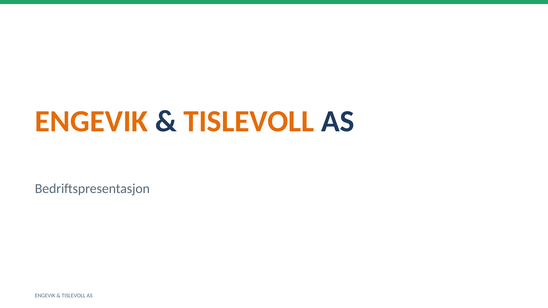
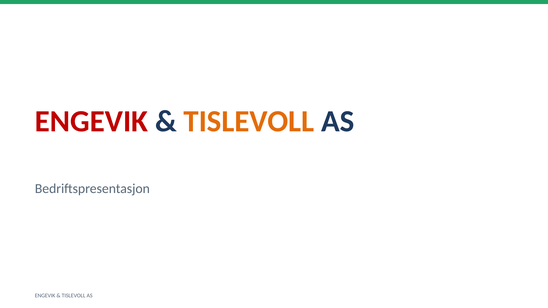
ENGEVIK colour: orange -> red (91, 122)
